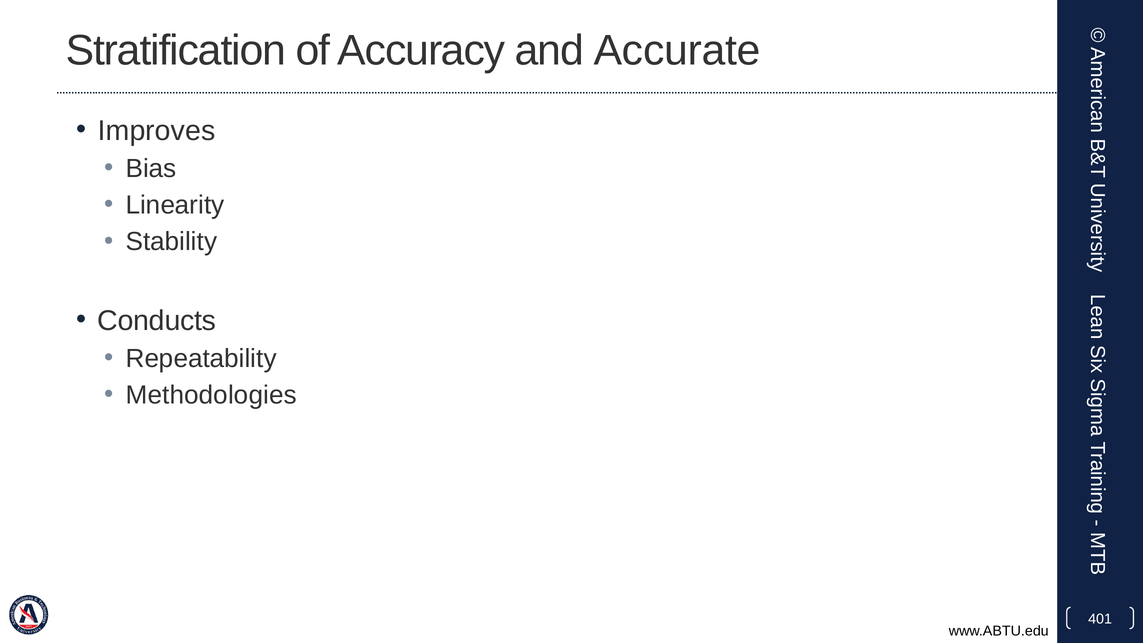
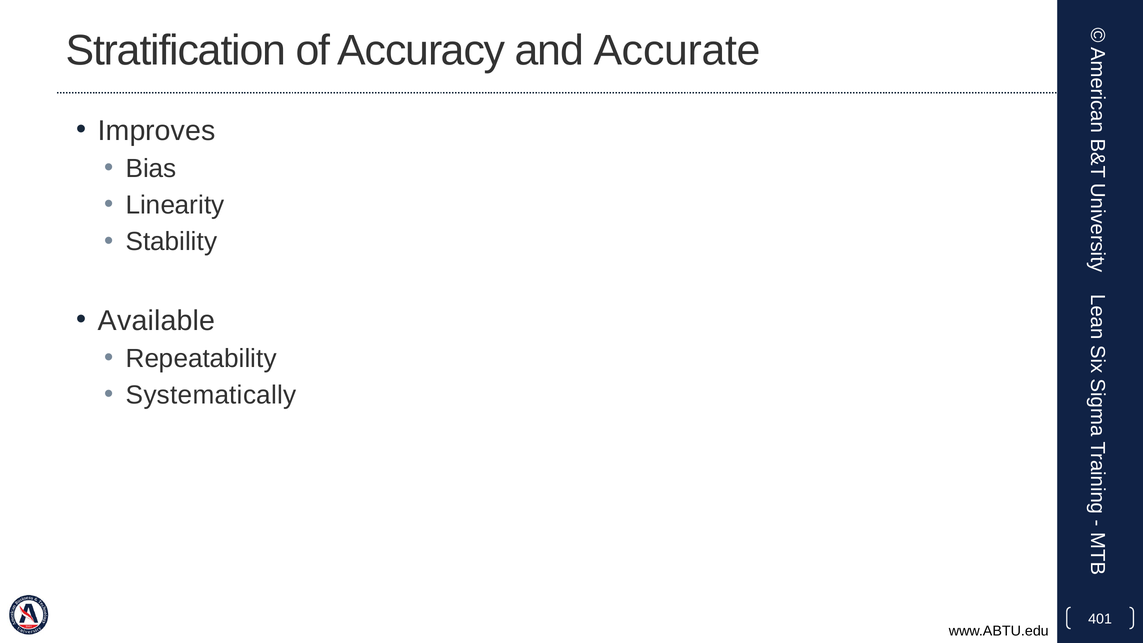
Conducts: Conducts -> Available (157, 321)
Methodologies: Methodologies -> Systematically (211, 395)
